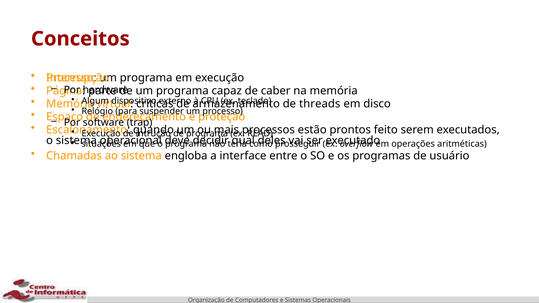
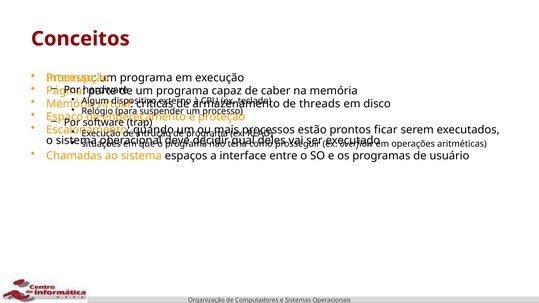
feito: feito -> ficar (386, 130)
engloba: engloba -> espaços (186, 156)
